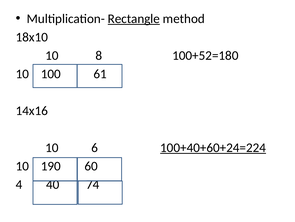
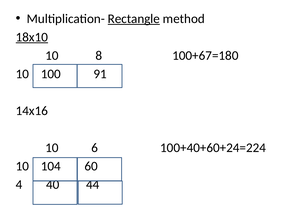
18x10 underline: none -> present (32, 37)
100+52=180: 100+52=180 -> 100+67=180 (205, 55)
61: 61 -> 91 (100, 74)
100+40+60+24=224 underline: present -> none (213, 147)
190: 190 -> 104 (51, 166)
74: 74 -> 44 (93, 184)
